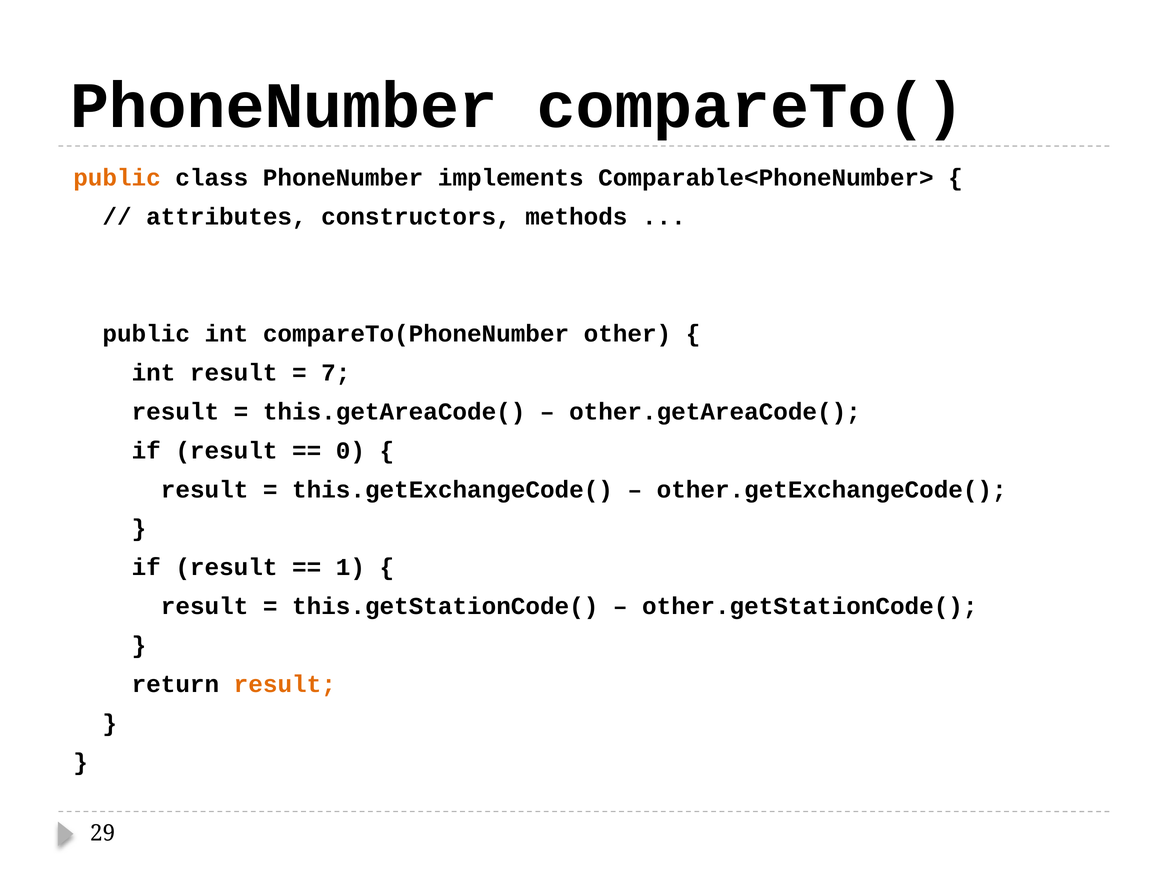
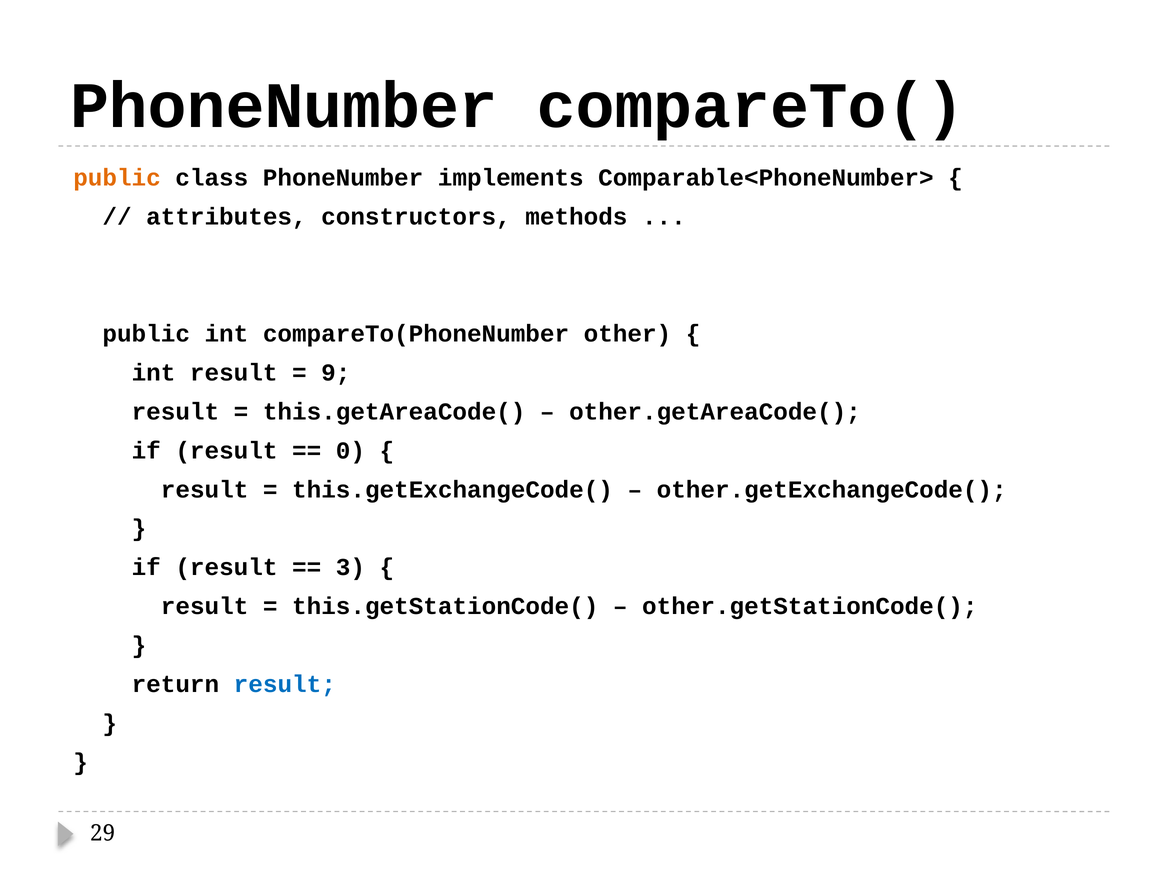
7: 7 -> 9 (336, 373)
1: 1 -> 3 (350, 567)
result colour: orange -> blue (285, 684)
